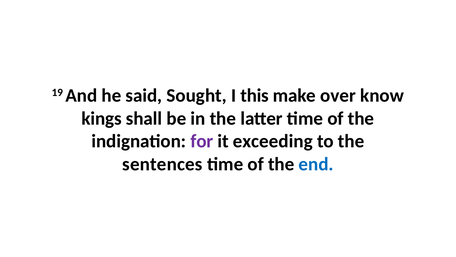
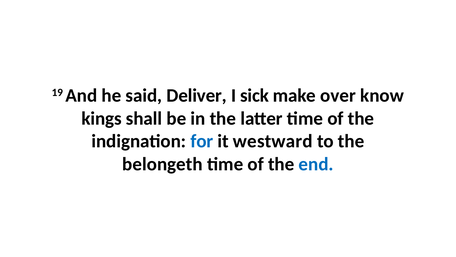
Sought: Sought -> Deliver (197, 95)
this: this -> sick (255, 95)
for colour: purple -> blue (202, 141)
exceeding: exceeding -> westward (273, 141)
sentences: sentences -> belongeth (162, 164)
